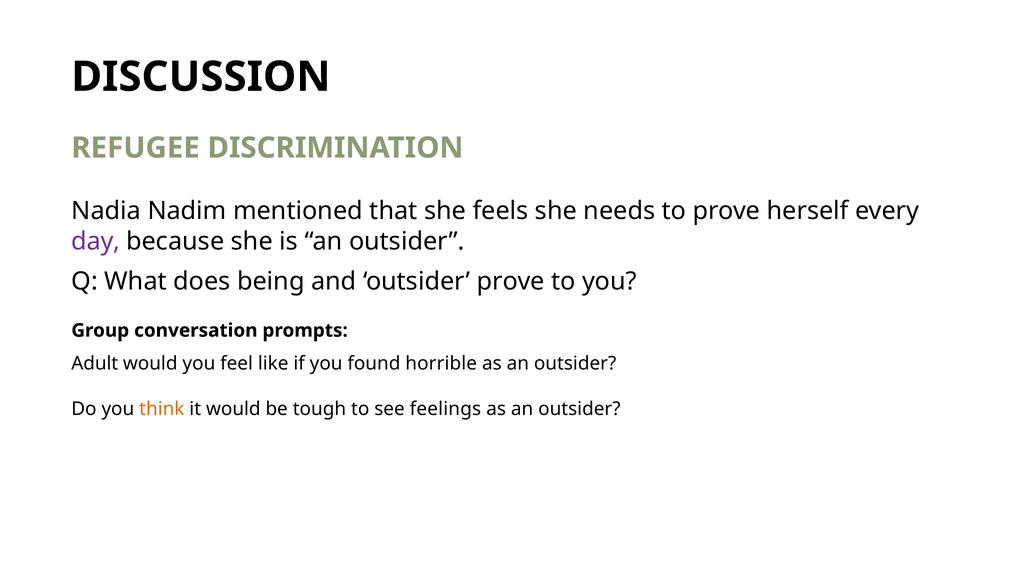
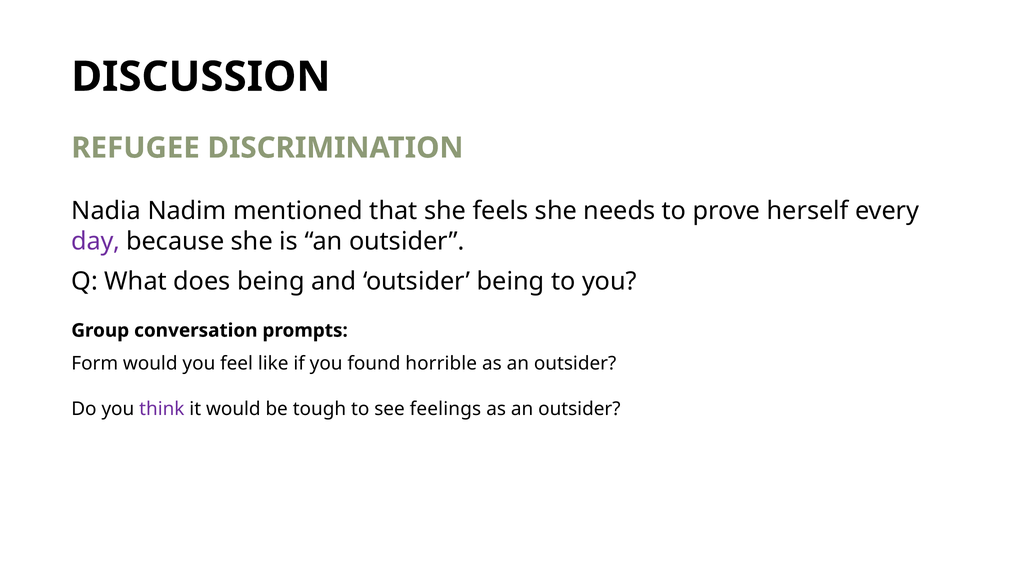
outsider prove: prove -> being (511, 281)
Adult: Adult -> Form (95, 363)
think colour: orange -> purple (162, 409)
